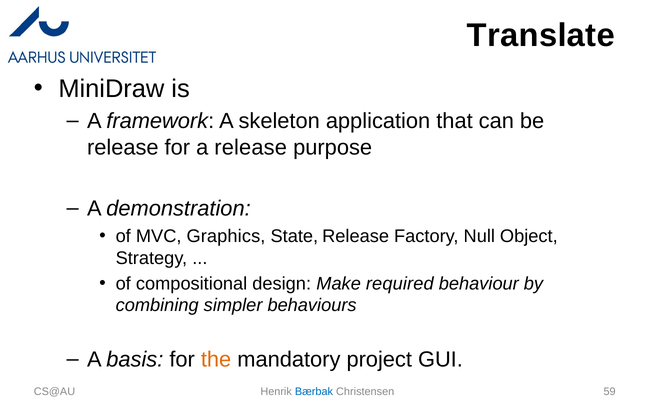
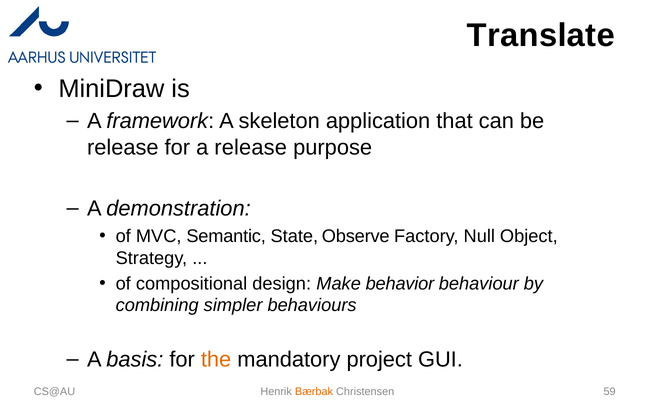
Graphics: Graphics -> Semantic (226, 236)
State Release: Release -> Observe (356, 236)
required: required -> behavior (400, 283)
Bærbak colour: blue -> orange (314, 391)
